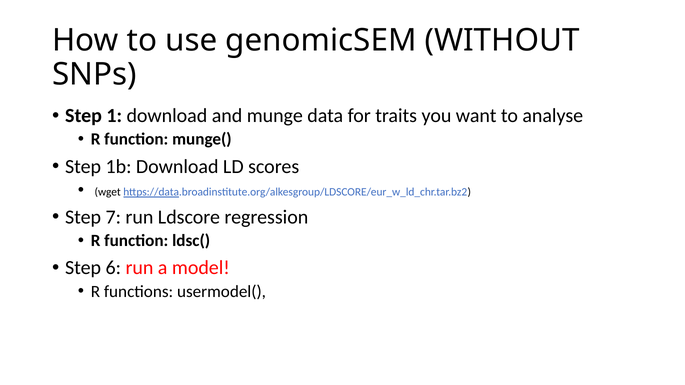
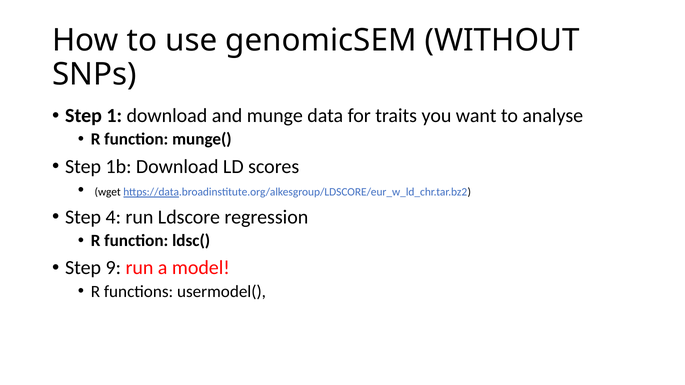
7: 7 -> 4 (113, 217)
6: 6 -> 9 (113, 268)
